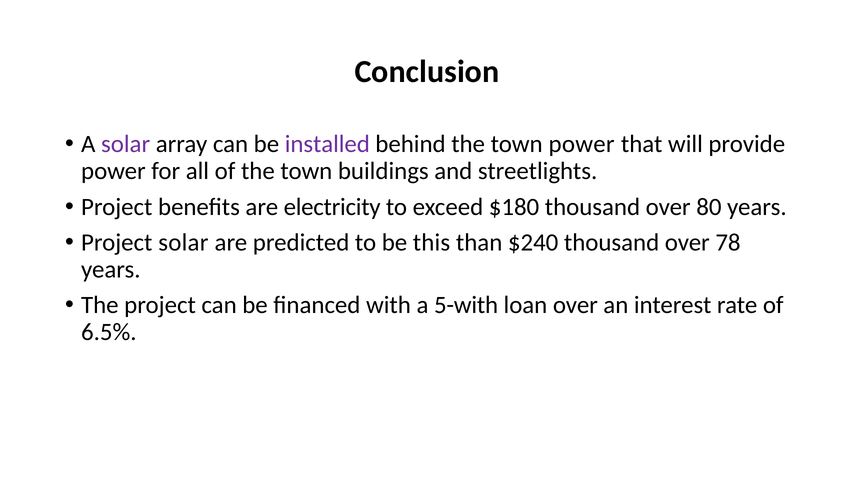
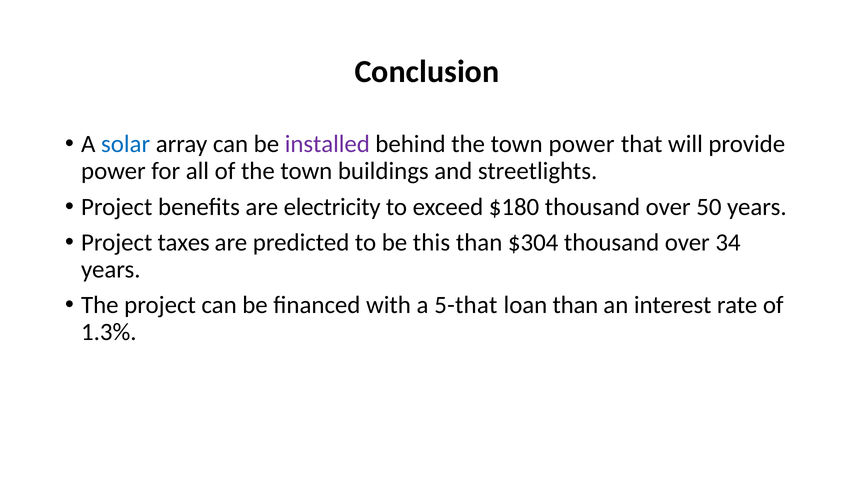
solar colour: purple -> blue (126, 144)
80: 80 -> 50 (709, 207)
Project solar: solar -> taxes (184, 243)
$240: $240 -> $304 (533, 243)
78: 78 -> 34 (728, 243)
5-with: 5-with -> 5-that (466, 305)
loan over: over -> than (575, 305)
6.5%: 6.5% -> 1.3% (109, 332)
